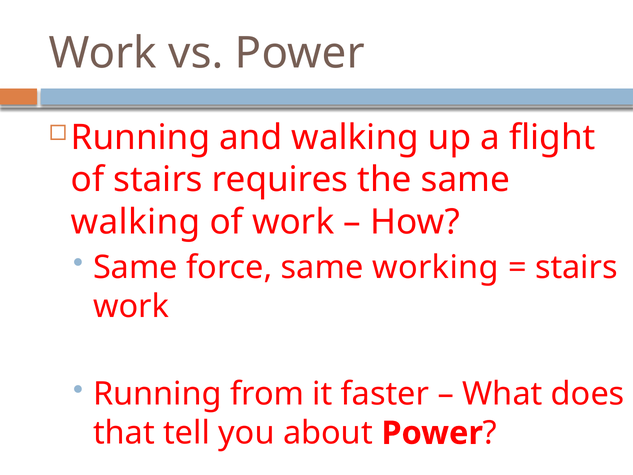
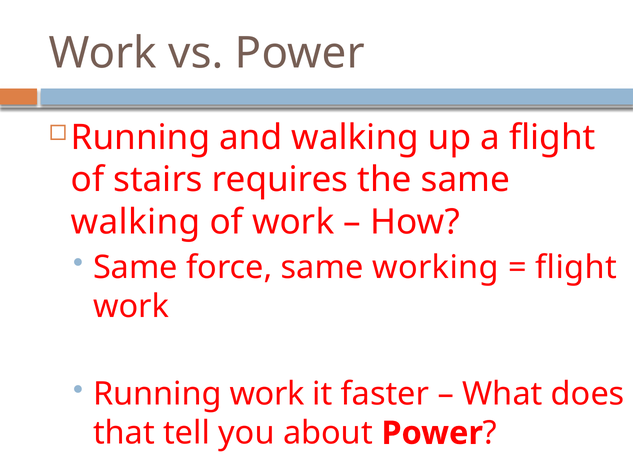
stairs: stairs -> flight (576, 267)
Running from: from -> work (267, 394)
